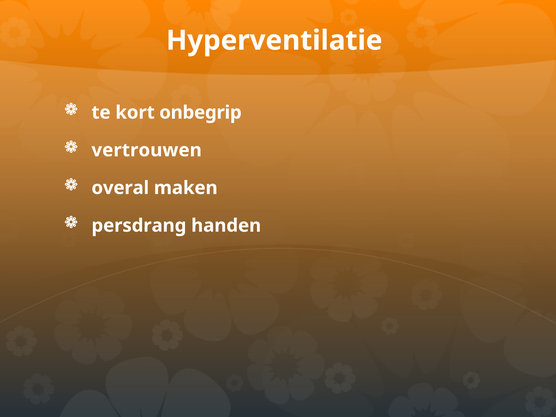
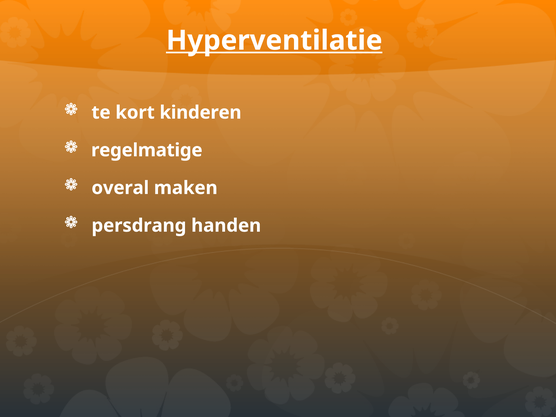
Hyperventilatie underline: none -> present (274, 40)
onbegrip: onbegrip -> kinderen (201, 113)
vertrouwen: vertrouwen -> regelmatige (147, 150)
